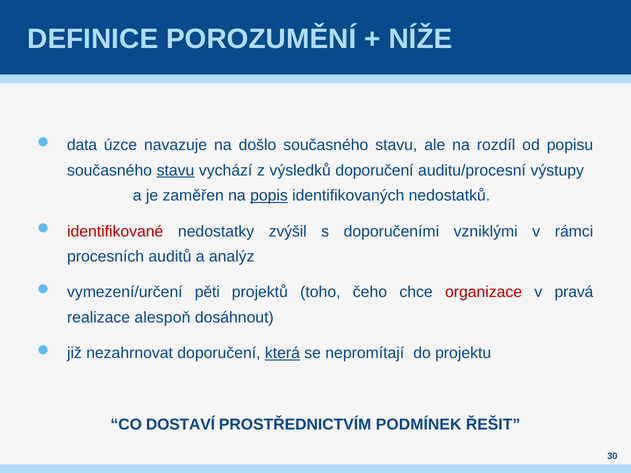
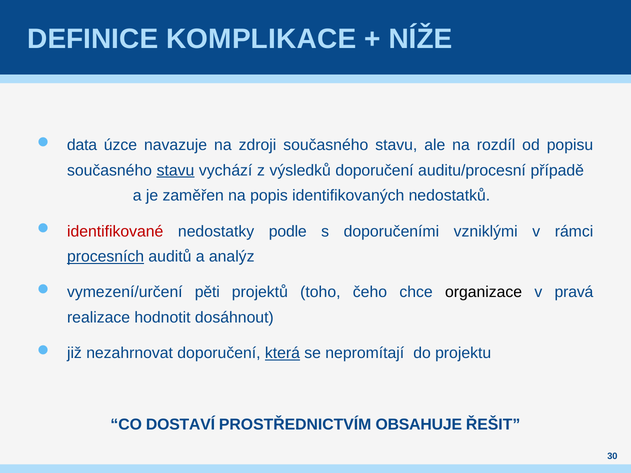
POROZUMĚNÍ: POROZUMĚNÍ -> KOMPLIKACE (261, 39)
došlo: došlo -> zdroji (257, 145)
výstupy: výstupy -> případě (557, 170)
popis underline: present -> none (269, 196)
zvýšil: zvýšil -> podle (288, 231)
procesních underline: none -> present (106, 257)
organizace colour: red -> black (484, 292)
alespoň: alespoň -> hodnotit (162, 318)
PODMÍNEK: PODMÍNEK -> OBSAHUJE (419, 425)
